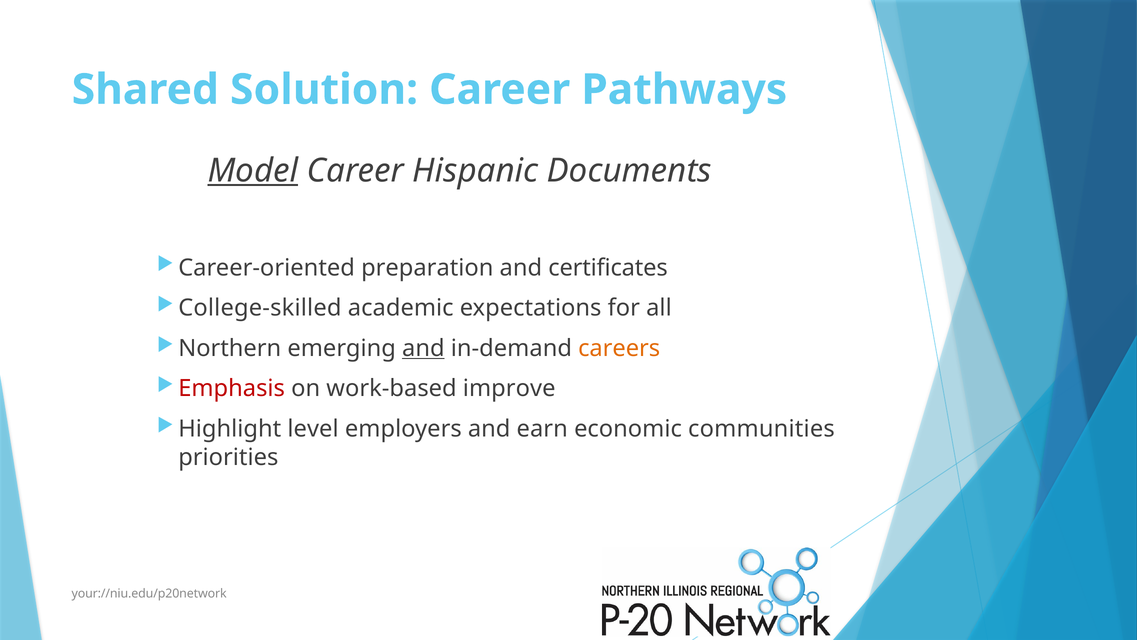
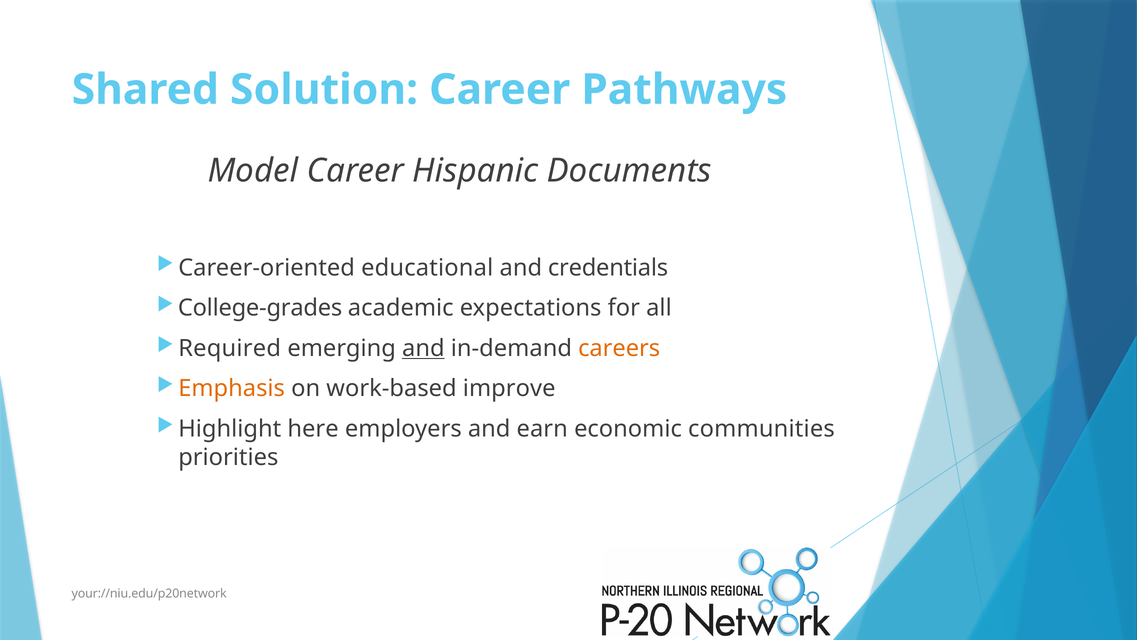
Model underline: present -> none (253, 171)
preparation: preparation -> educational (427, 268)
certificates: certificates -> credentials (608, 268)
College-skilled: College-skilled -> College-grades (260, 308)
Northern: Northern -> Required (230, 348)
Emphasis colour: red -> orange (232, 388)
level: level -> here (313, 429)
